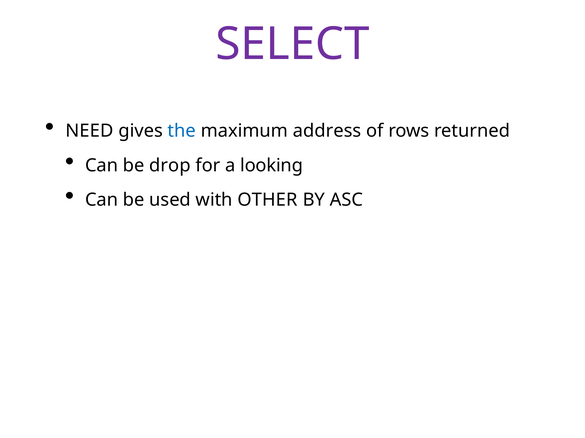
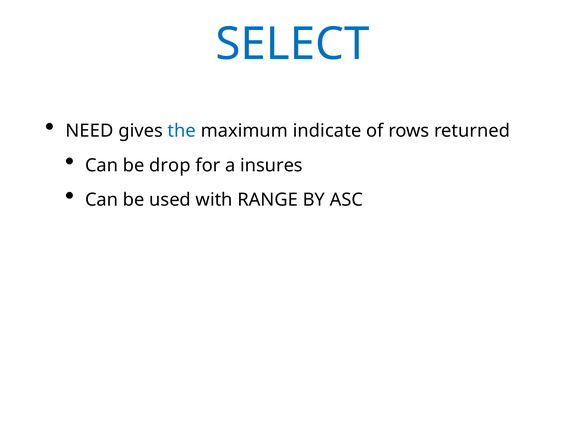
SELECT colour: purple -> blue (292, 44)
address: address -> indicate (327, 131)
looking: looking -> insures (272, 166)
OTHER: OTHER -> RANGE (268, 200)
